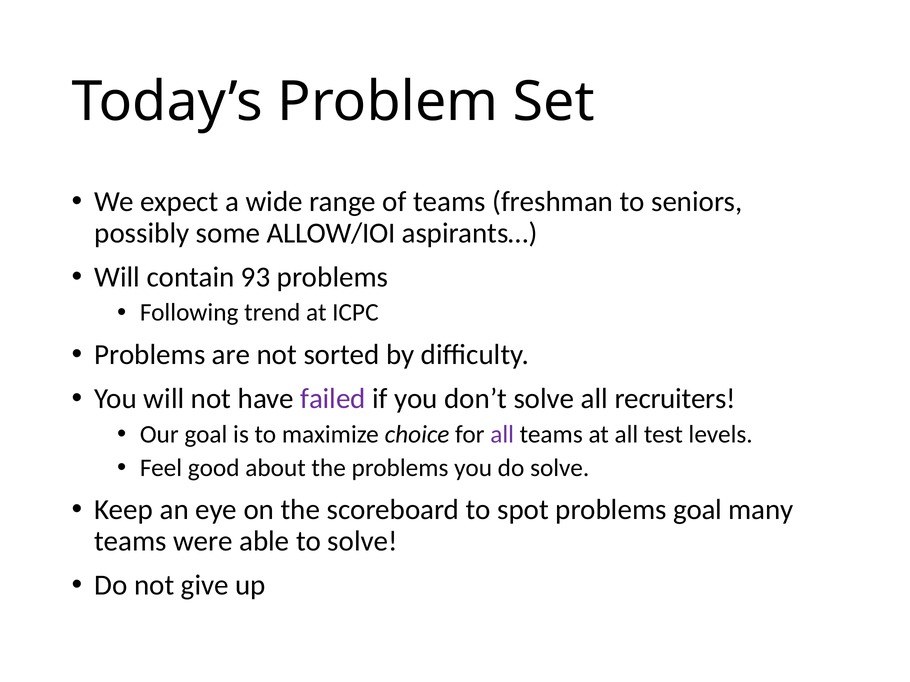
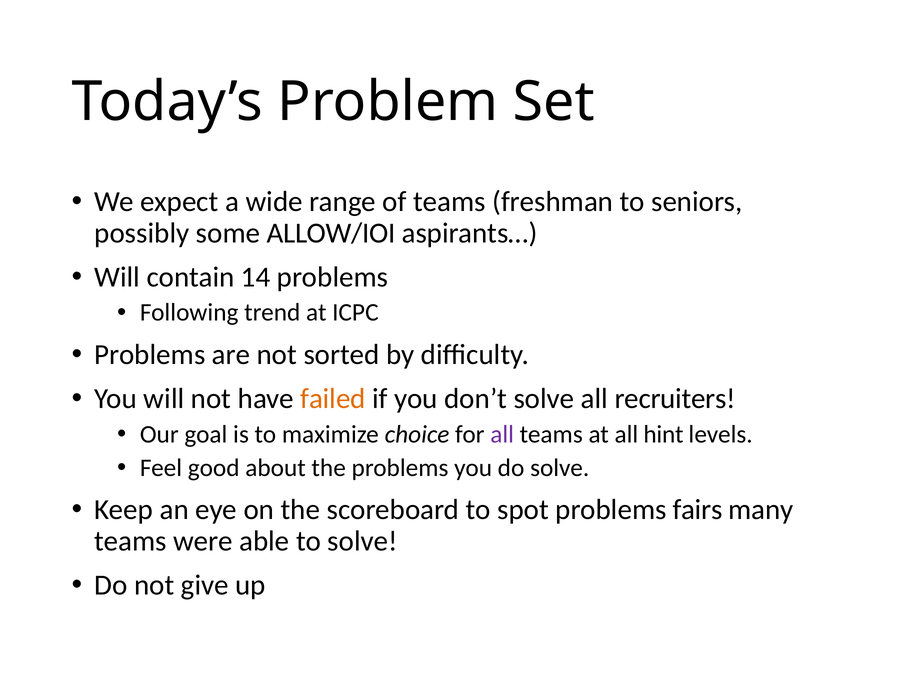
93: 93 -> 14 (256, 277)
failed colour: purple -> orange (333, 399)
test: test -> hint (663, 435)
problems goal: goal -> fairs (698, 510)
